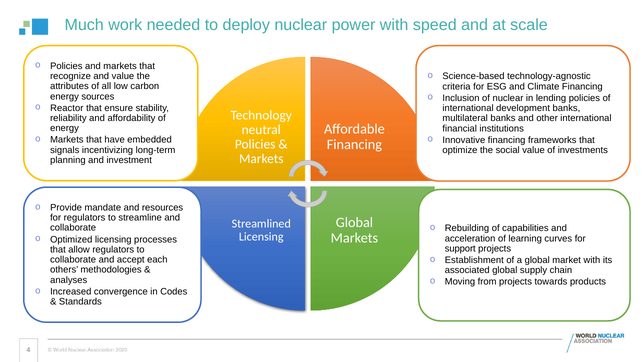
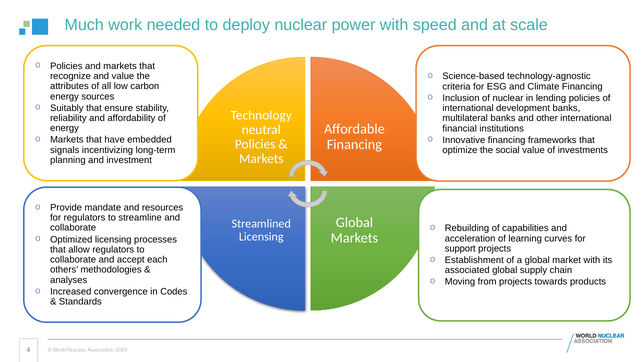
Reactor: Reactor -> Suitably (67, 108)
